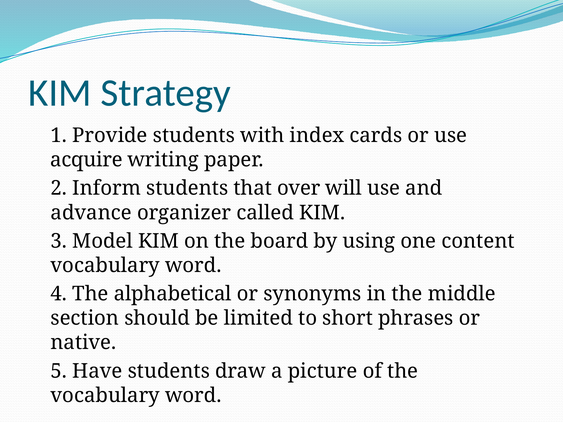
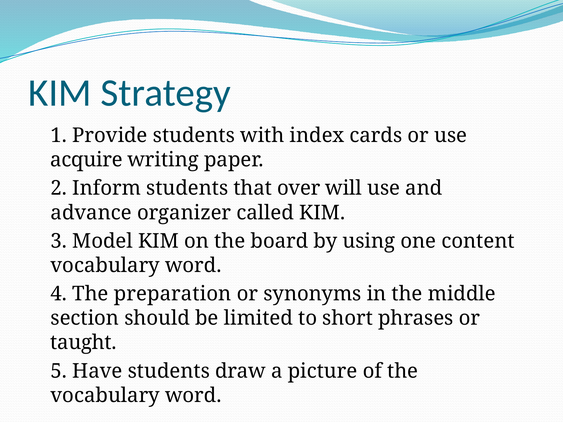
alphabetical: alphabetical -> preparation (173, 294)
native: native -> taught (83, 343)
